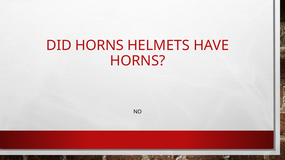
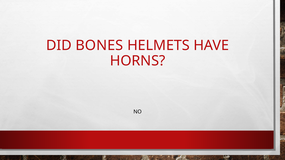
DID HORNS: HORNS -> BONES (99, 46)
